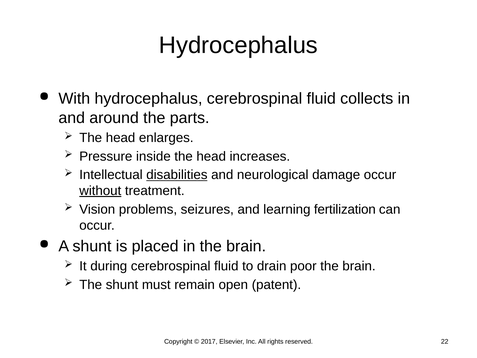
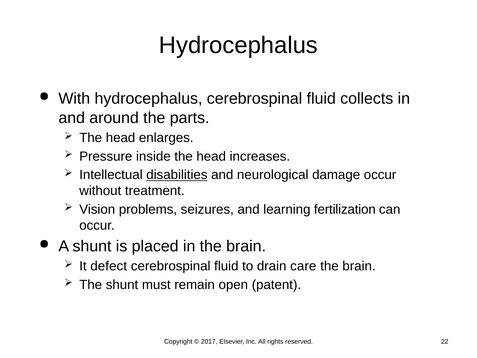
without underline: present -> none (100, 191)
during: during -> defect (109, 266)
poor: poor -> care (303, 266)
